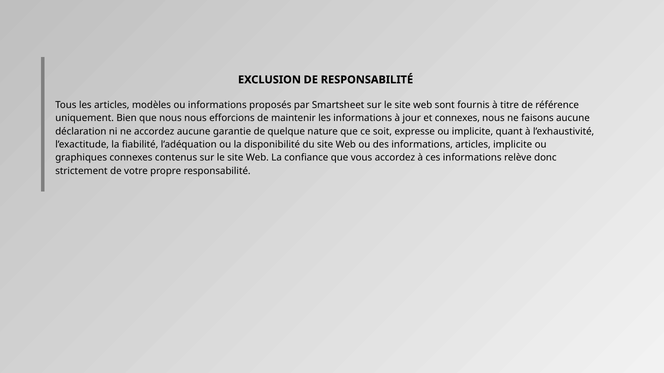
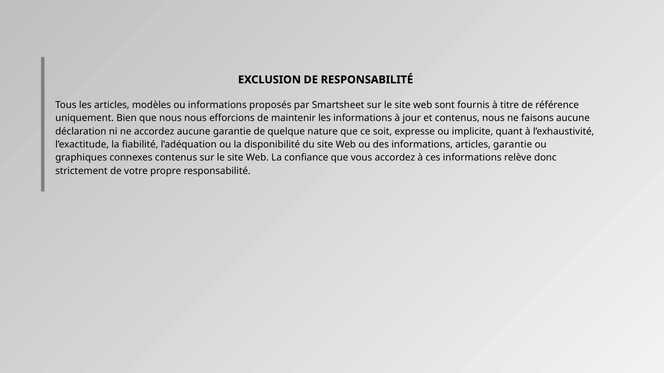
et connexes: connexes -> contenus (457, 118)
articles implicite: implicite -> garantie (513, 145)
